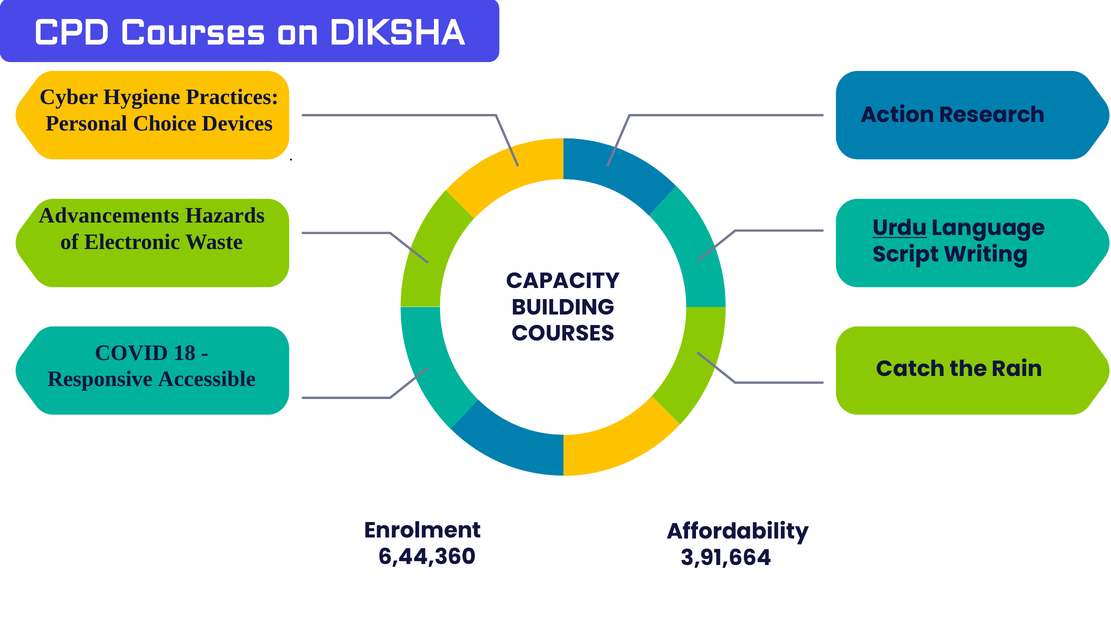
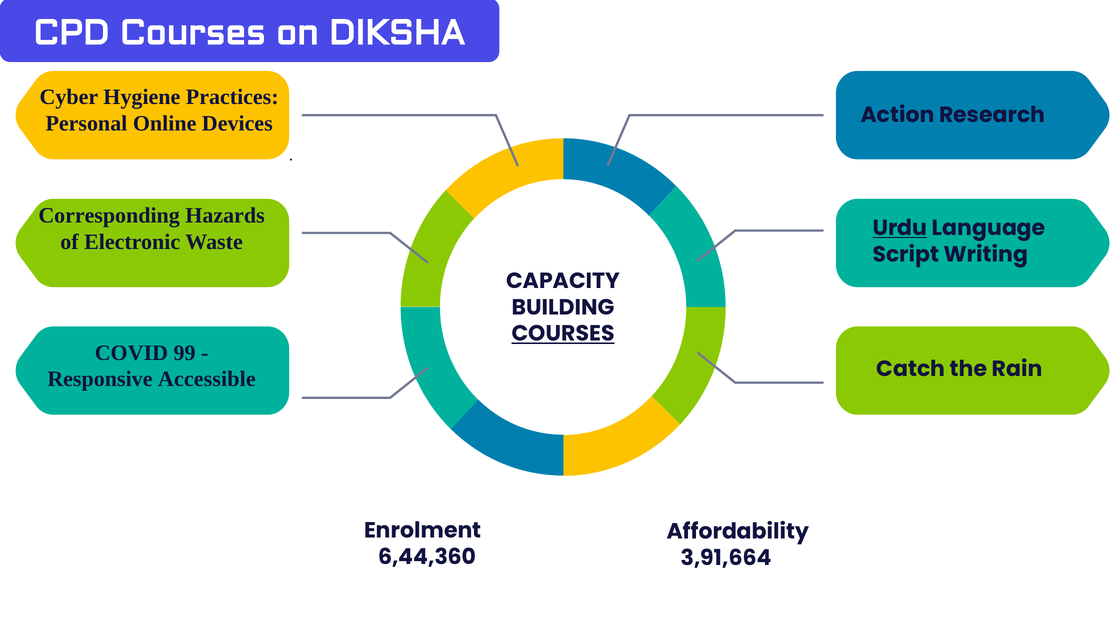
Choice: Choice -> Online (165, 123)
Advancements: Advancements -> Corresponding (109, 216)
COURSES underline: none -> present (563, 334)
18: 18 -> 99 (185, 353)
